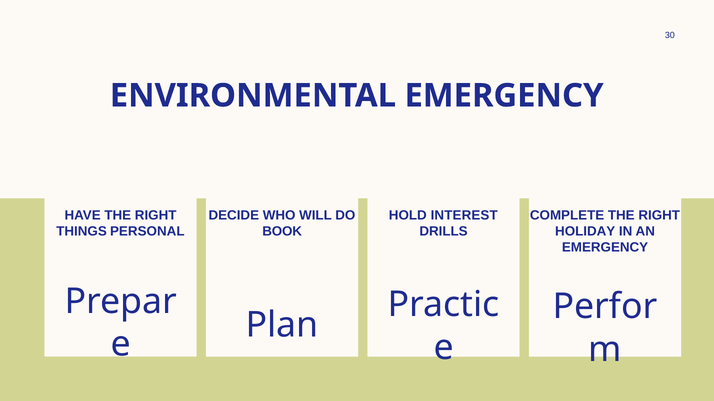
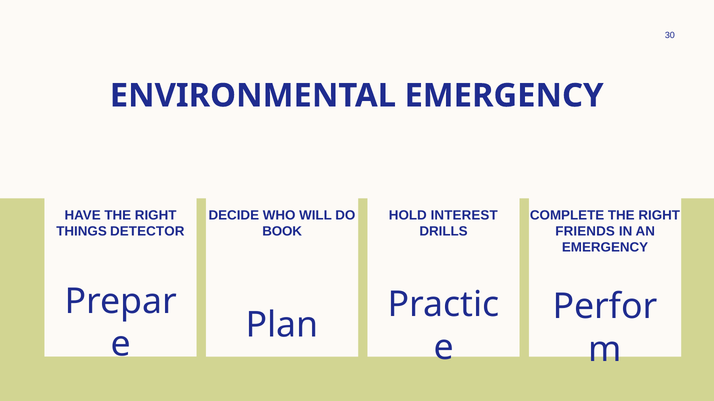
PERSONAL: PERSONAL -> DETECTOR (147, 232)
HOLIDAY: HOLIDAY -> FRIENDS (585, 232)
